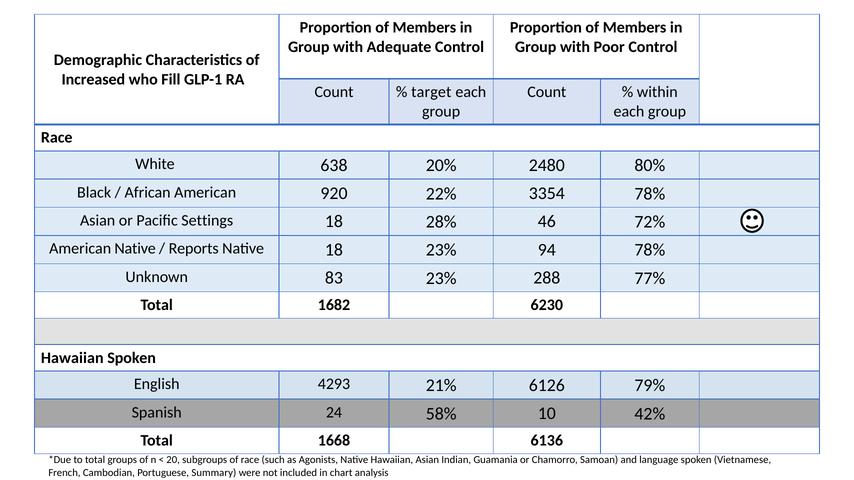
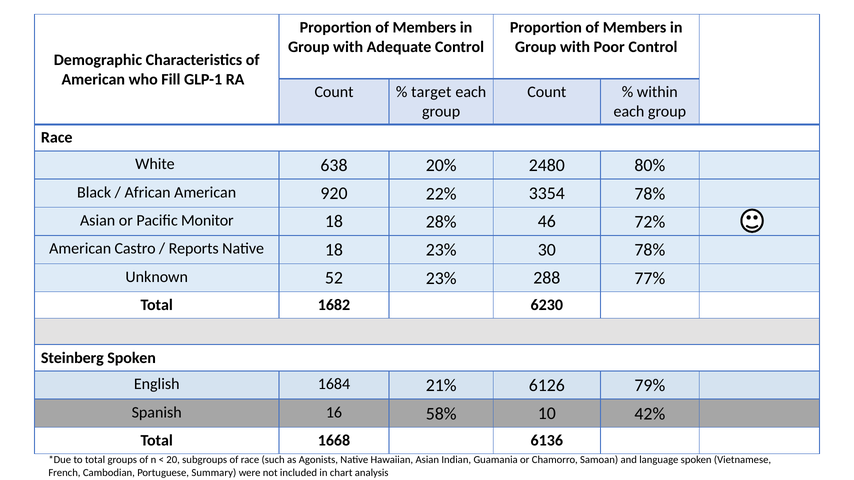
Increased: Increased -> American (93, 79)
Settings: Settings -> Monitor (207, 221)
American Native: Native -> Castro (135, 249)
94: 94 -> 30 (547, 250)
83: 83 -> 52 (334, 278)
Hawaiian: Hawaiian -> Steinberg (72, 358)
4293: 4293 -> 1684 (334, 384)
24: 24 -> 16 (334, 413)
